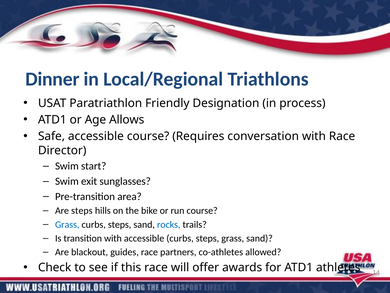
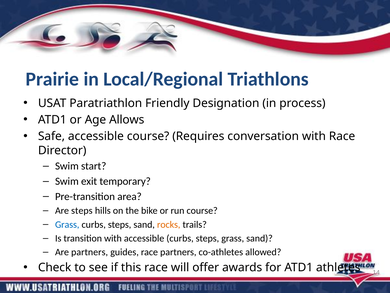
Dinner: Dinner -> Prairie (52, 79)
sunglasses: sunglasses -> temporary (125, 181)
rocks colour: blue -> orange (169, 224)
Are blackout: blackout -> partners (90, 252)
